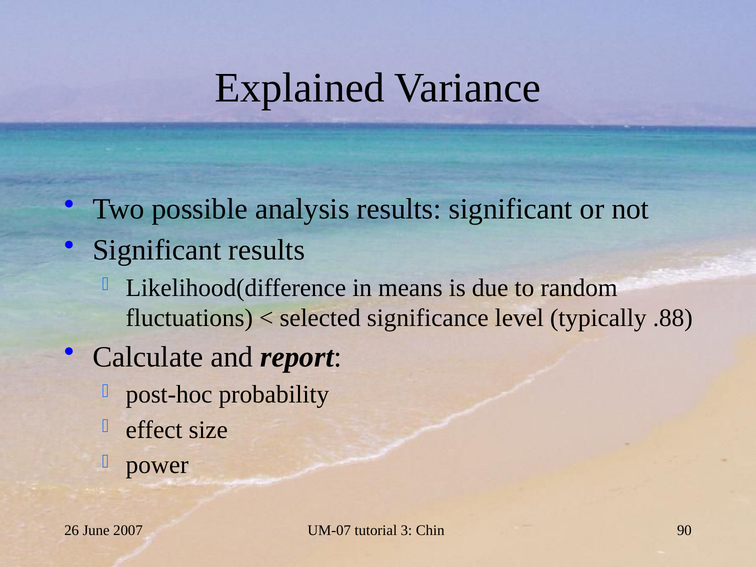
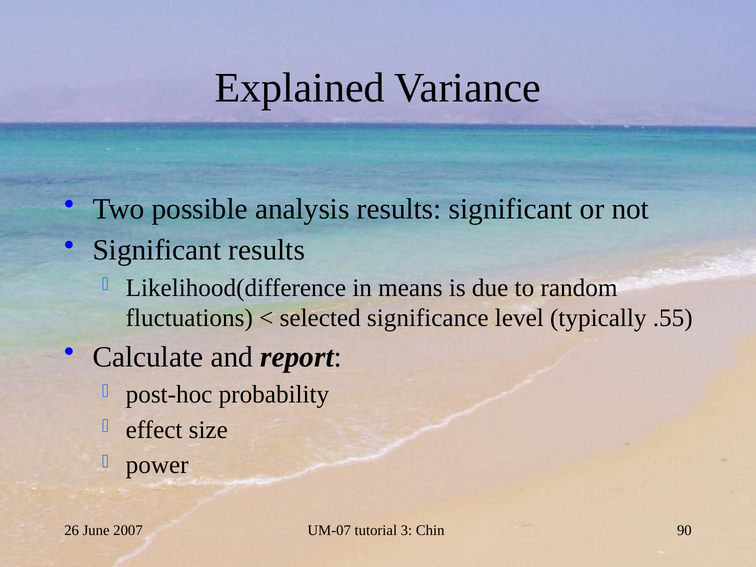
.88: .88 -> .55 (673, 318)
